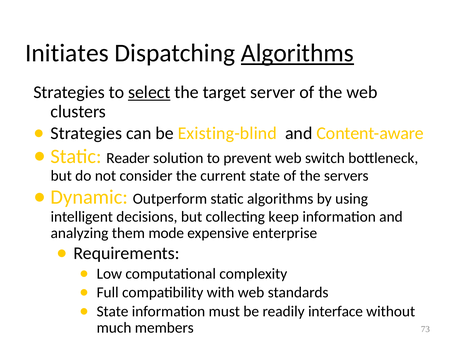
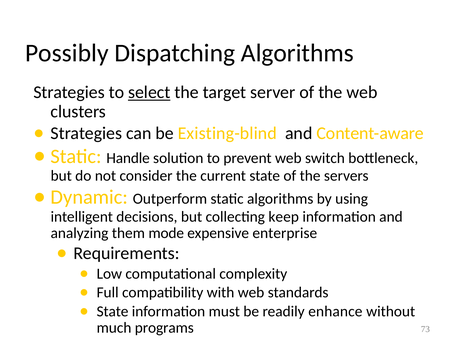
Initiates: Initiates -> Possibly (67, 53)
Algorithms underline: present -> none (297, 53)
Reader: Reader -> Handle (128, 158)
interface: interface -> enhance (335, 311)
members: members -> programs (164, 328)
